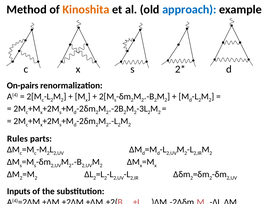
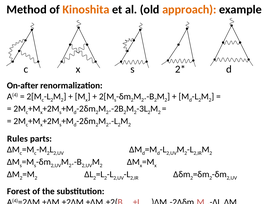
approach colour: blue -> orange (189, 9)
On-pairs: On-pairs -> On-after (23, 86)
Inputs: Inputs -> Forest (19, 191)
